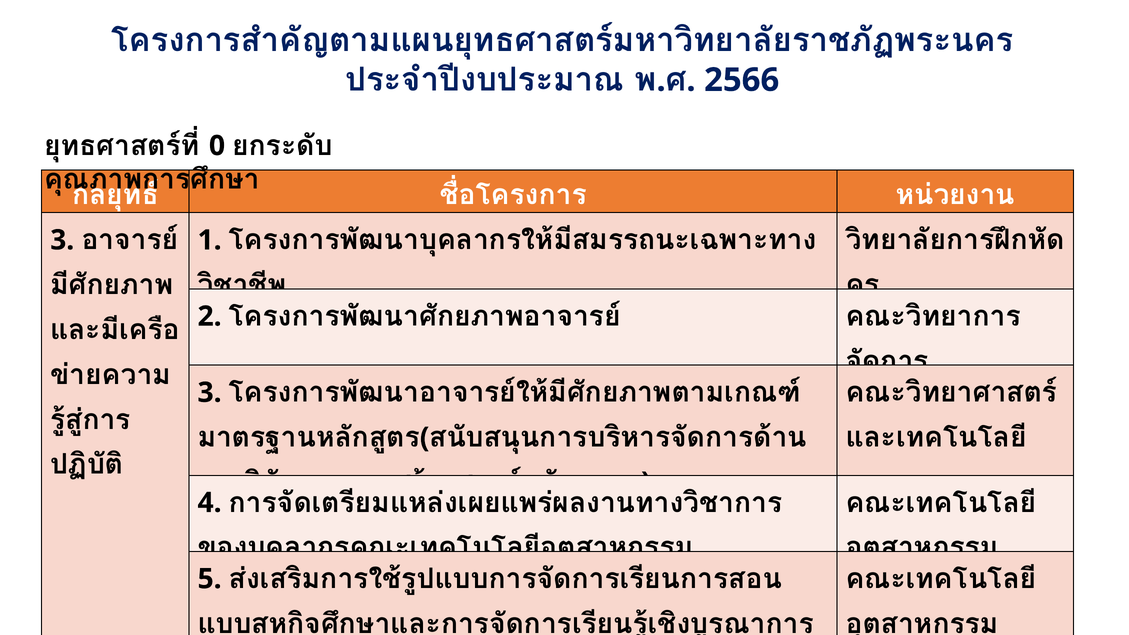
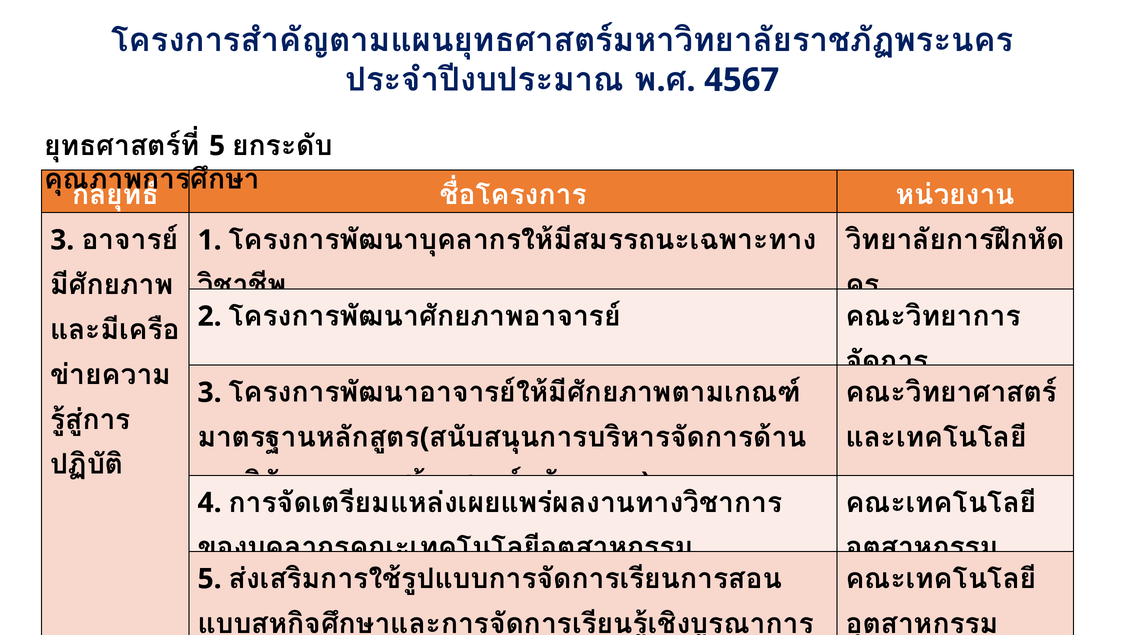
2566: 2566 -> 4567 (742, 80)
0: 0 -> 5 (217, 146)
